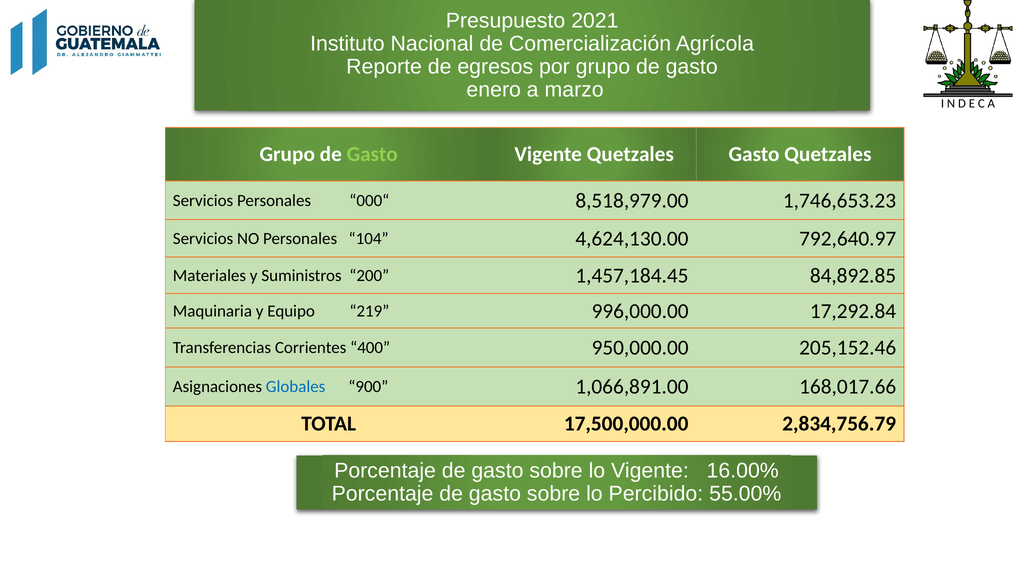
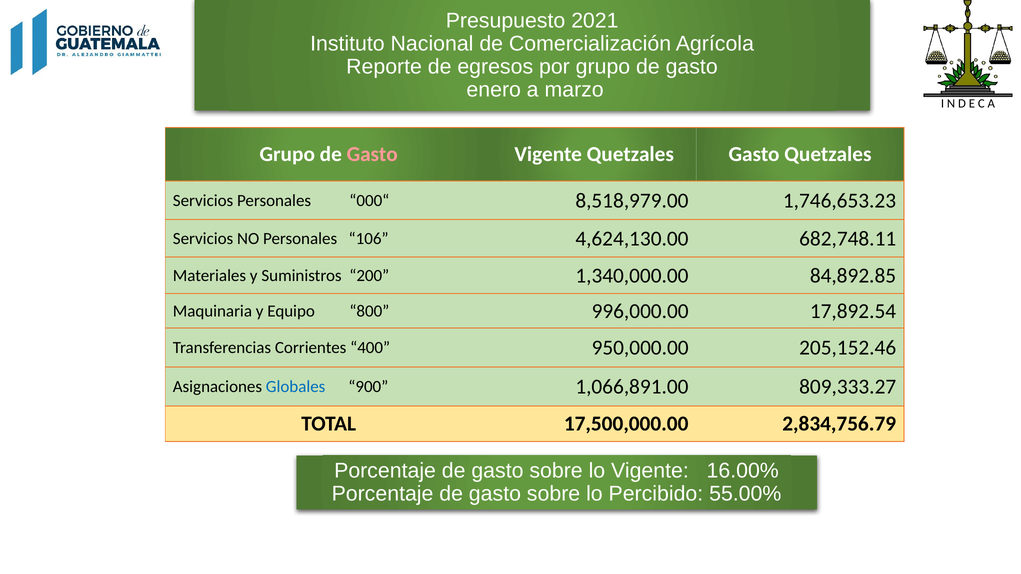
Gasto colour: light green -> pink (372, 155)
104: 104 -> 106 (369, 239)
792,640.97: 792,640.97 -> 682,748.11 (848, 239)
1,457,184.45: 1,457,184.45 -> 1,340,000.00 (632, 276)
219: 219 -> 800 (369, 311)
17,292.84: 17,292.84 -> 17,892.54 (853, 311)
168,017.66: 168,017.66 -> 809,333.27 (848, 387)
